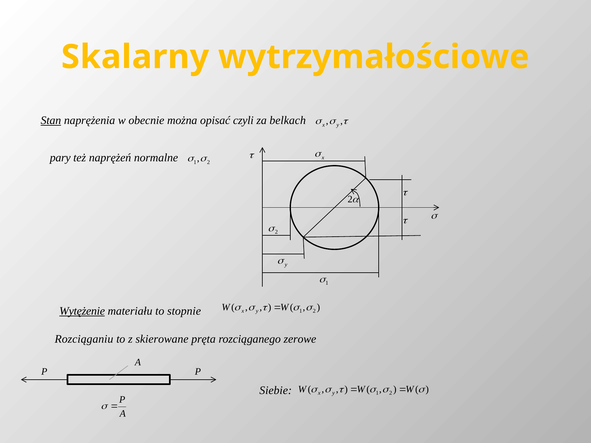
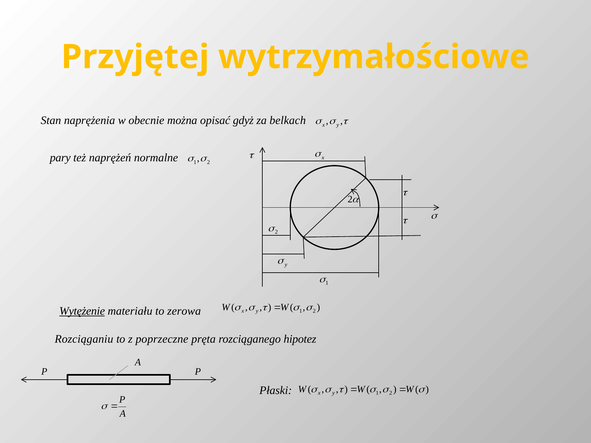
Skalarny: Skalarny -> Przyjętej (135, 57)
Stan underline: present -> none (51, 121)
czyli: czyli -> gdyż (243, 121)
stopnie: stopnie -> zerowa (184, 311)
skierowane: skierowane -> poprzeczne (162, 339)
zerowe: zerowe -> hipotez (300, 339)
Siebie: Siebie -> Płaski (276, 390)
